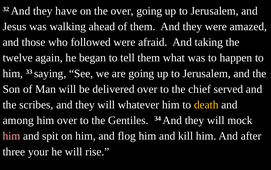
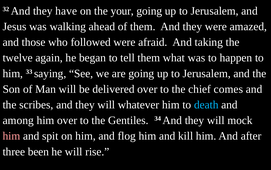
the over: over -> your (122, 11)
served: served -> comes (228, 89)
death colour: yellow -> light blue (206, 104)
your: your -> been (38, 151)
